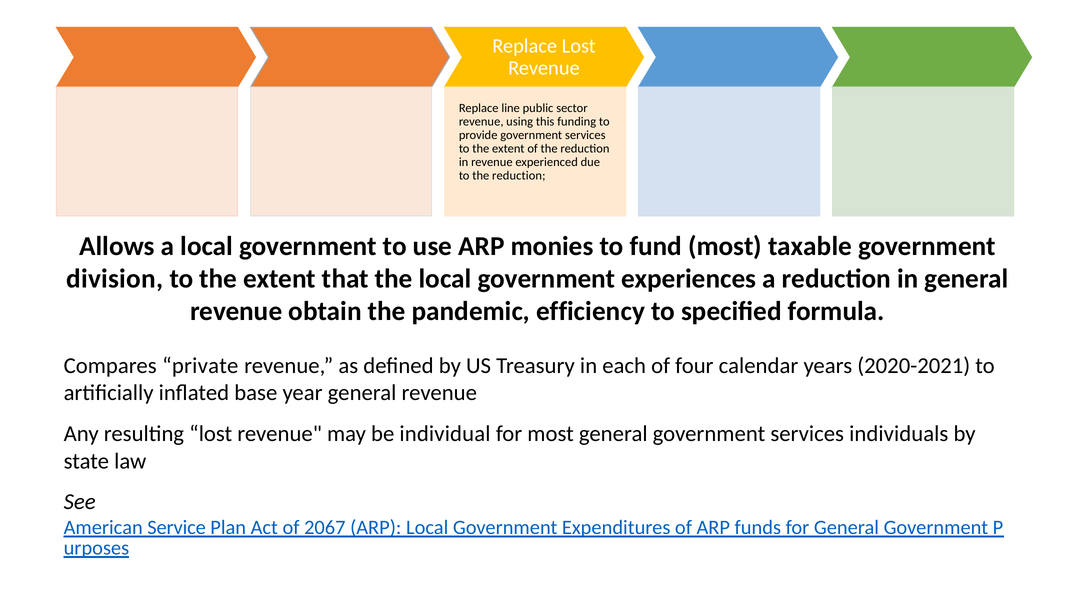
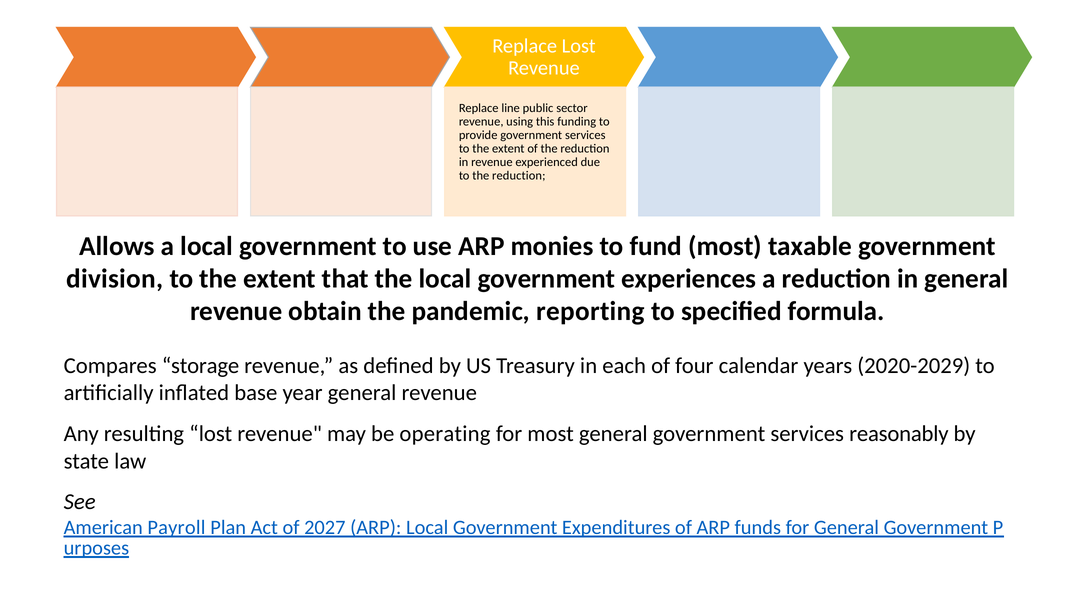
efficiency: efficiency -> reporting (590, 312)
private: private -> storage (200, 366)
2020-2021: 2020-2021 -> 2020-2029 (914, 366)
individual: individual -> operating (445, 434)
individuals: individuals -> reasonably (899, 434)
Service: Service -> Payroll (176, 528)
2067: 2067 -> 2027 (325, 528)
